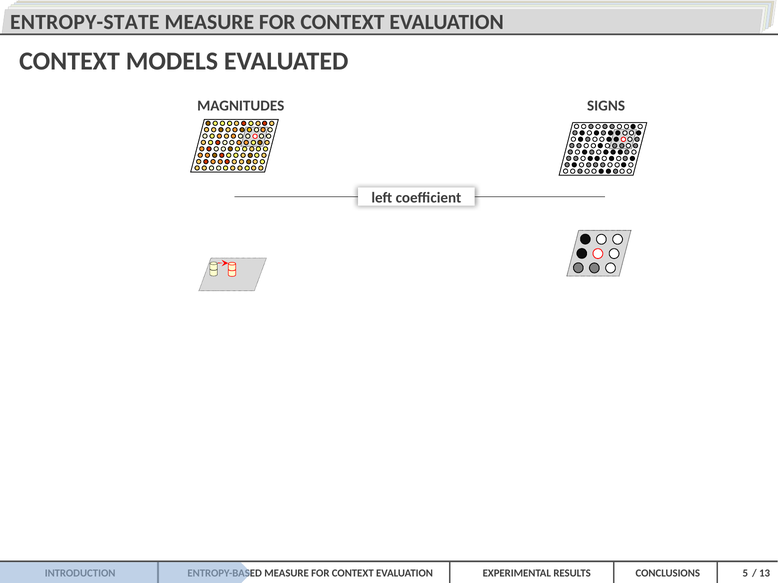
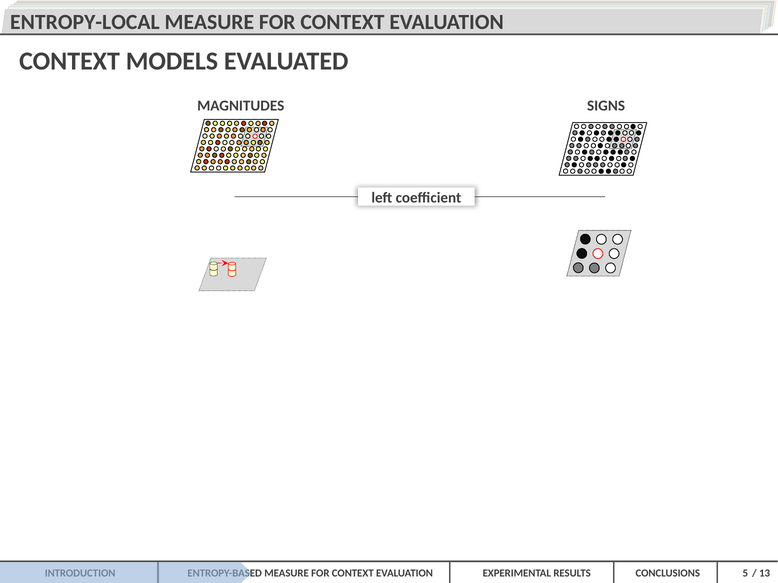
ENTROPY-STATE: ENTROPY-STATE -> ENTROPY-LOCAL (85, 22)
